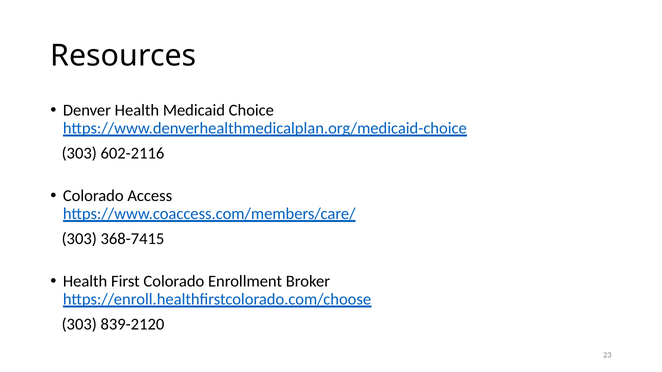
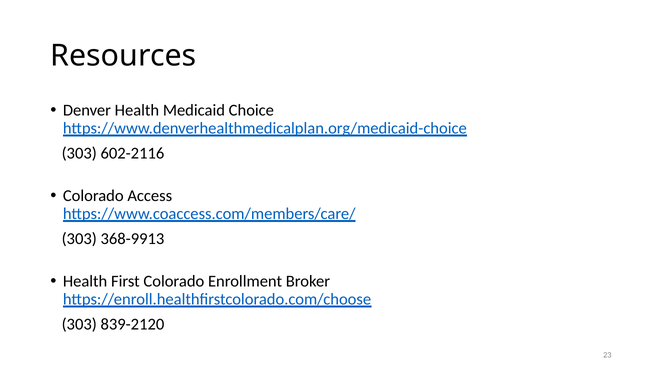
368-7415: 368-7415 -> 368-9913 (132, 239)
